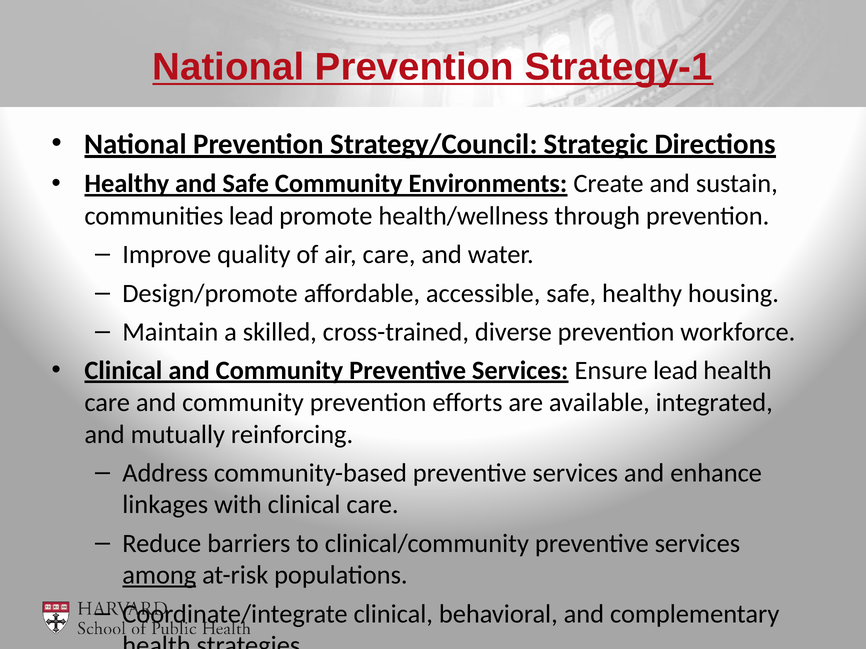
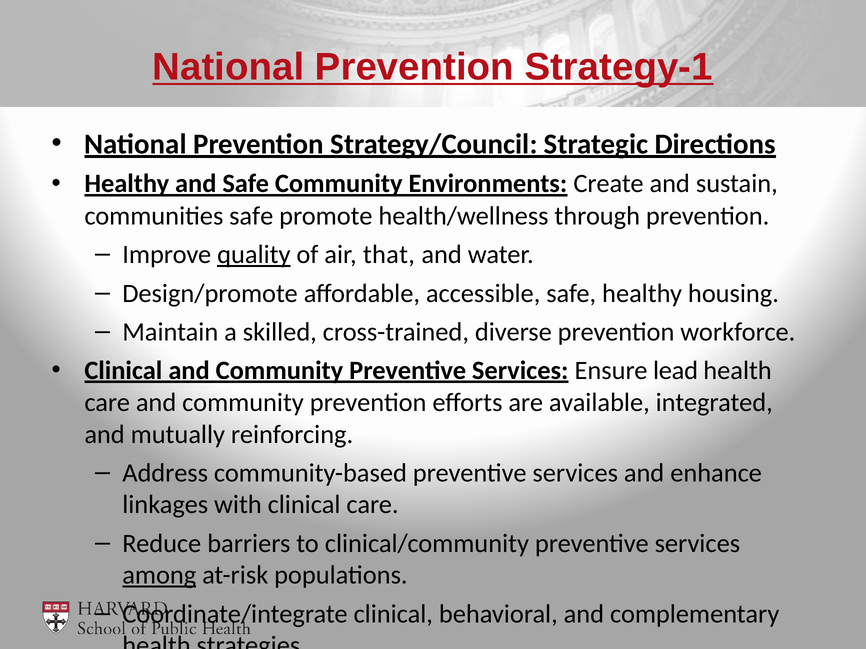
communities lead: lead -> safe (251, 216)
quality underline: none -> present (254, 255)
air care: care -> that (389, 255)
